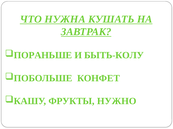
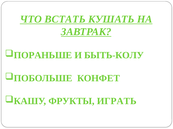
НУЖНА: НУЖНА -> ВСТАТЬ (65, 19)
НУЖНО: НУЖНО -> ИГРАТЬ (117, 102)
